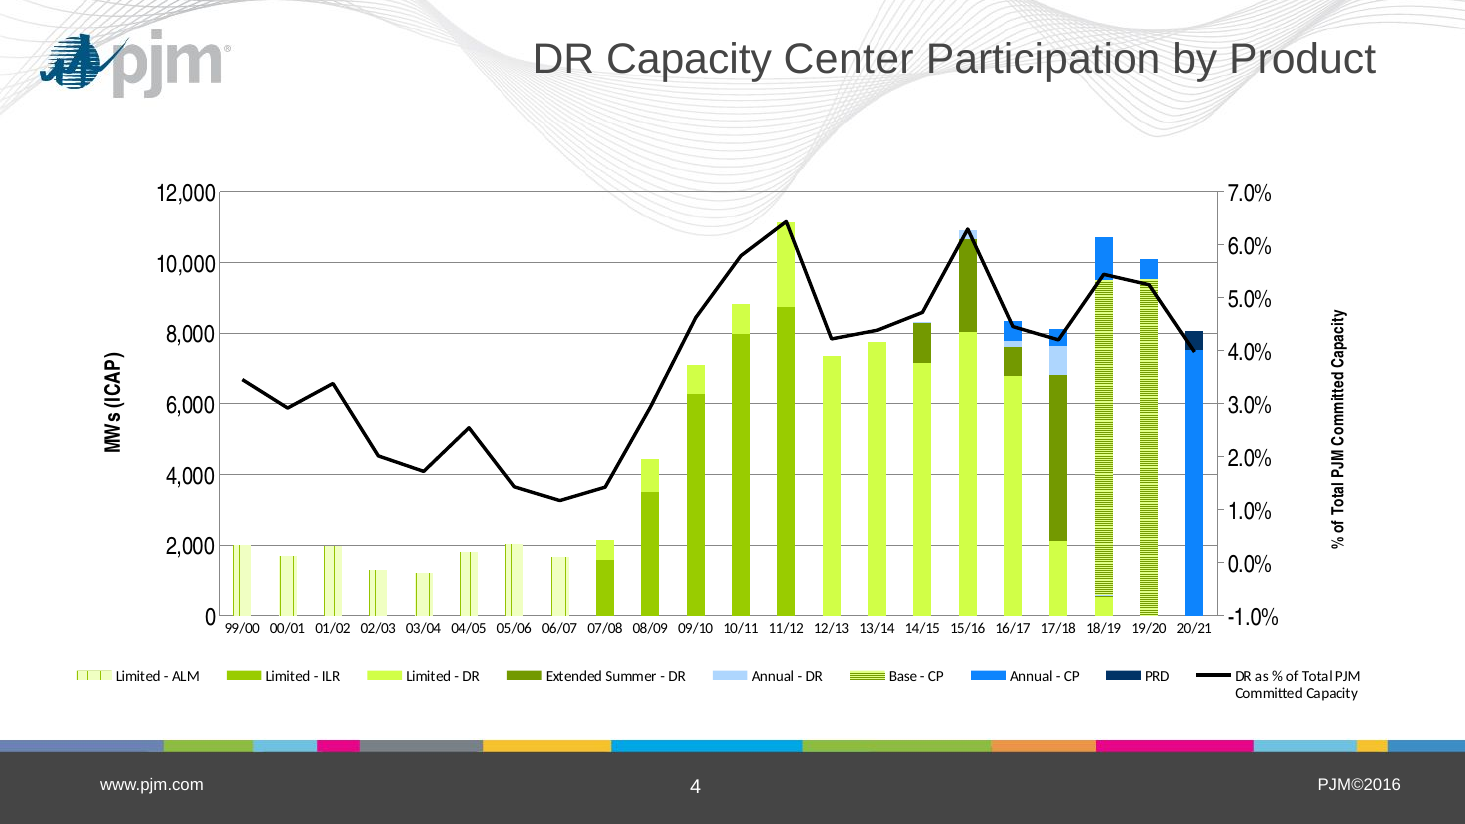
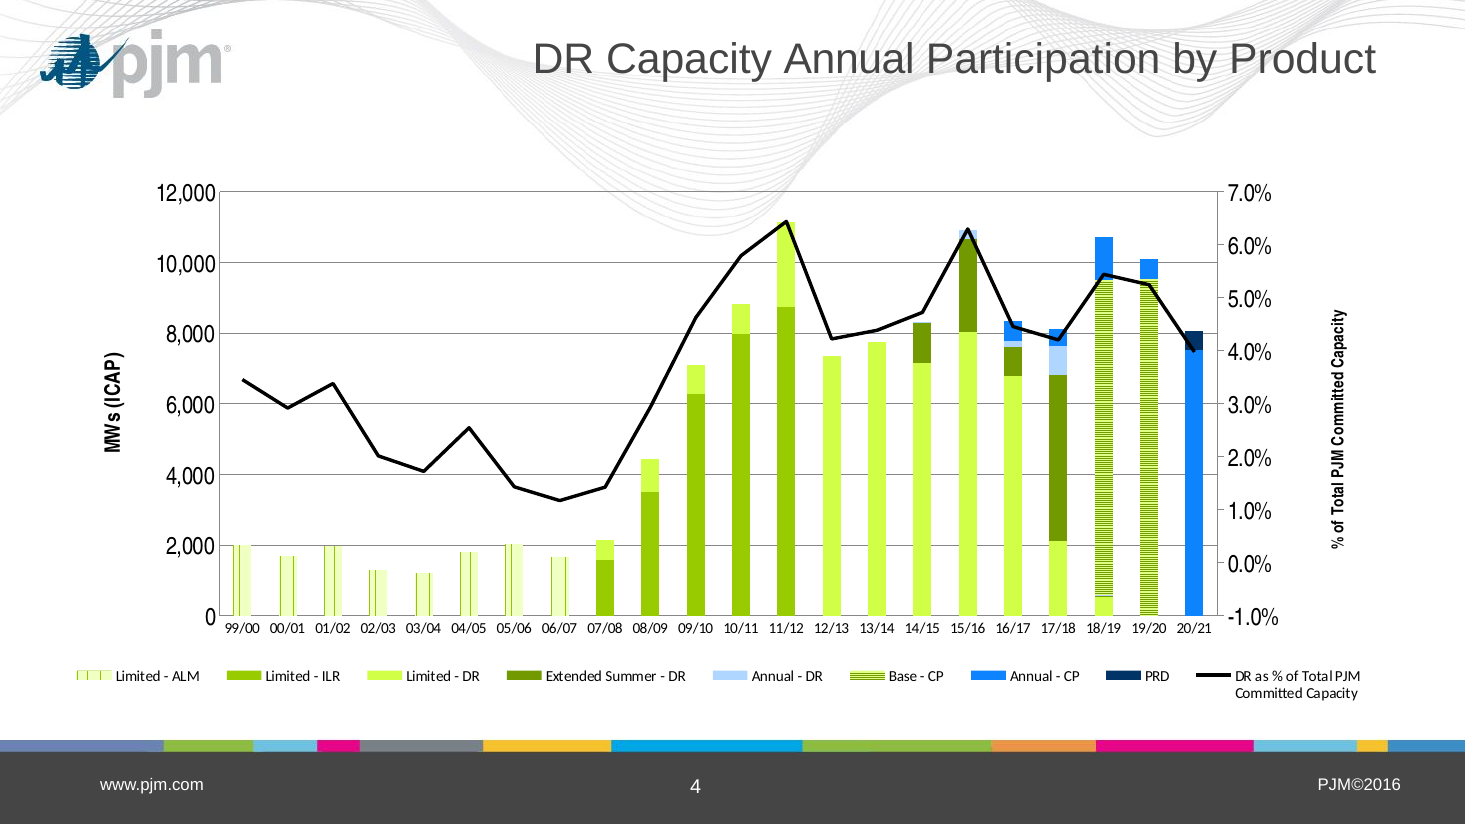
Capacity Center: Center -> Annual (849, 60)
